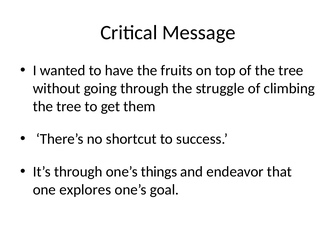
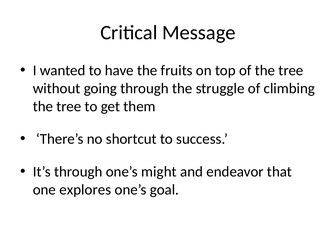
things: things -> might (159, 172)
